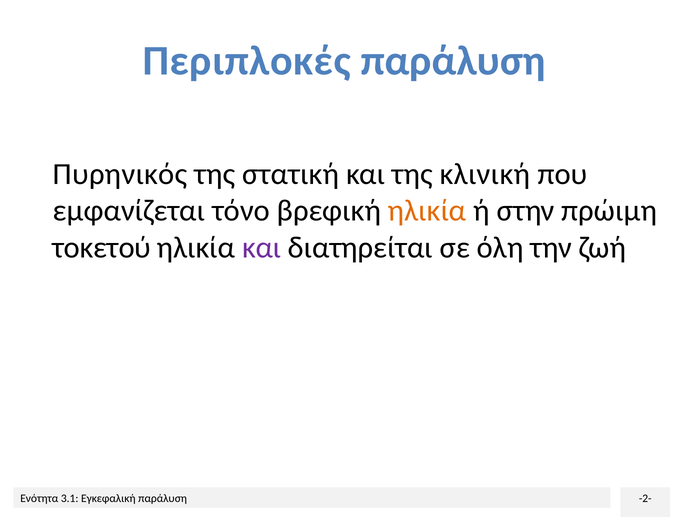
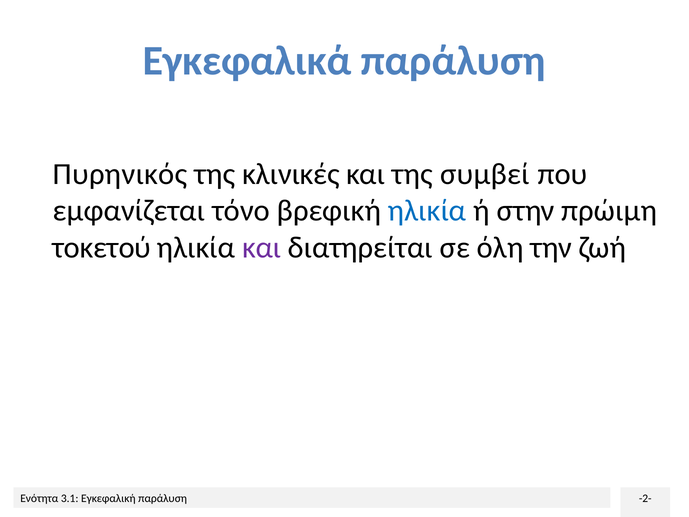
Περιπλοκές: Περιπλοκές -> Εγκεφαλικά (247, 61)
στατική: στατική -> κλινικές (291, 174)
κλινική: κλινική -> συμβεί (485, 174)
ηλικία colour: orange -> blue (427, 211)
